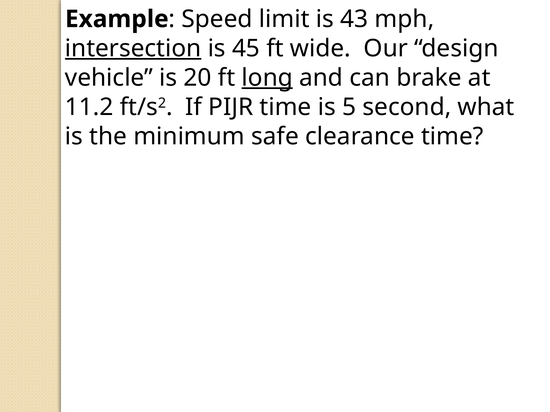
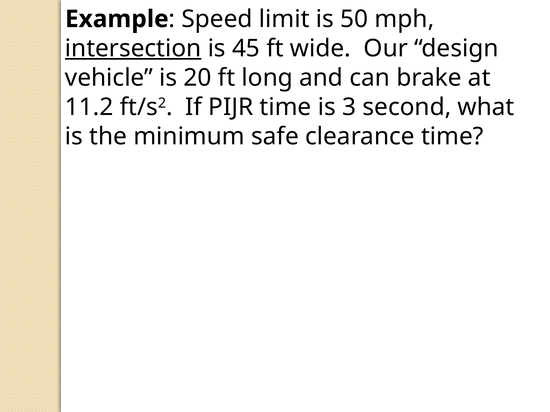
43: 43 -> 50 (354, 19)
long underline: present -> none (267, 78)
5: 5 -> 3 (349, 107)
